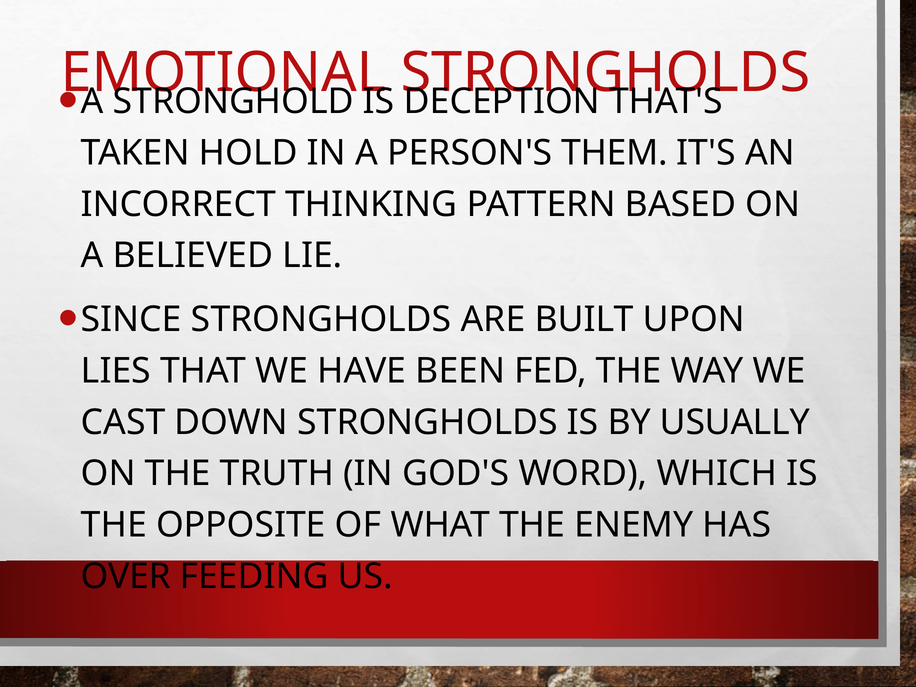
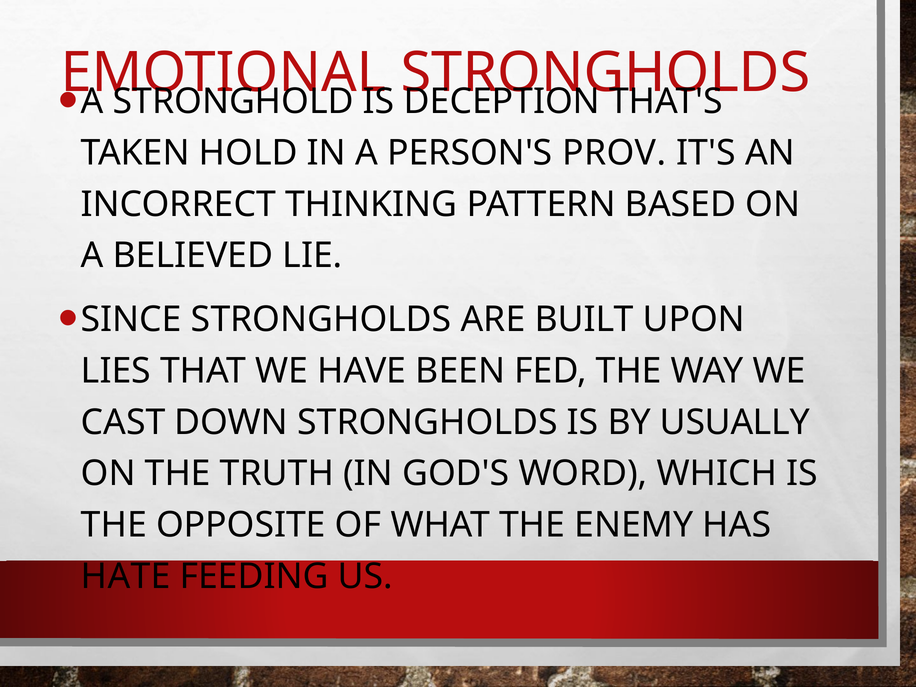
THEM: THEM -> PROV (614, 153)
OVER: OVER -> HATE (126, 576)
